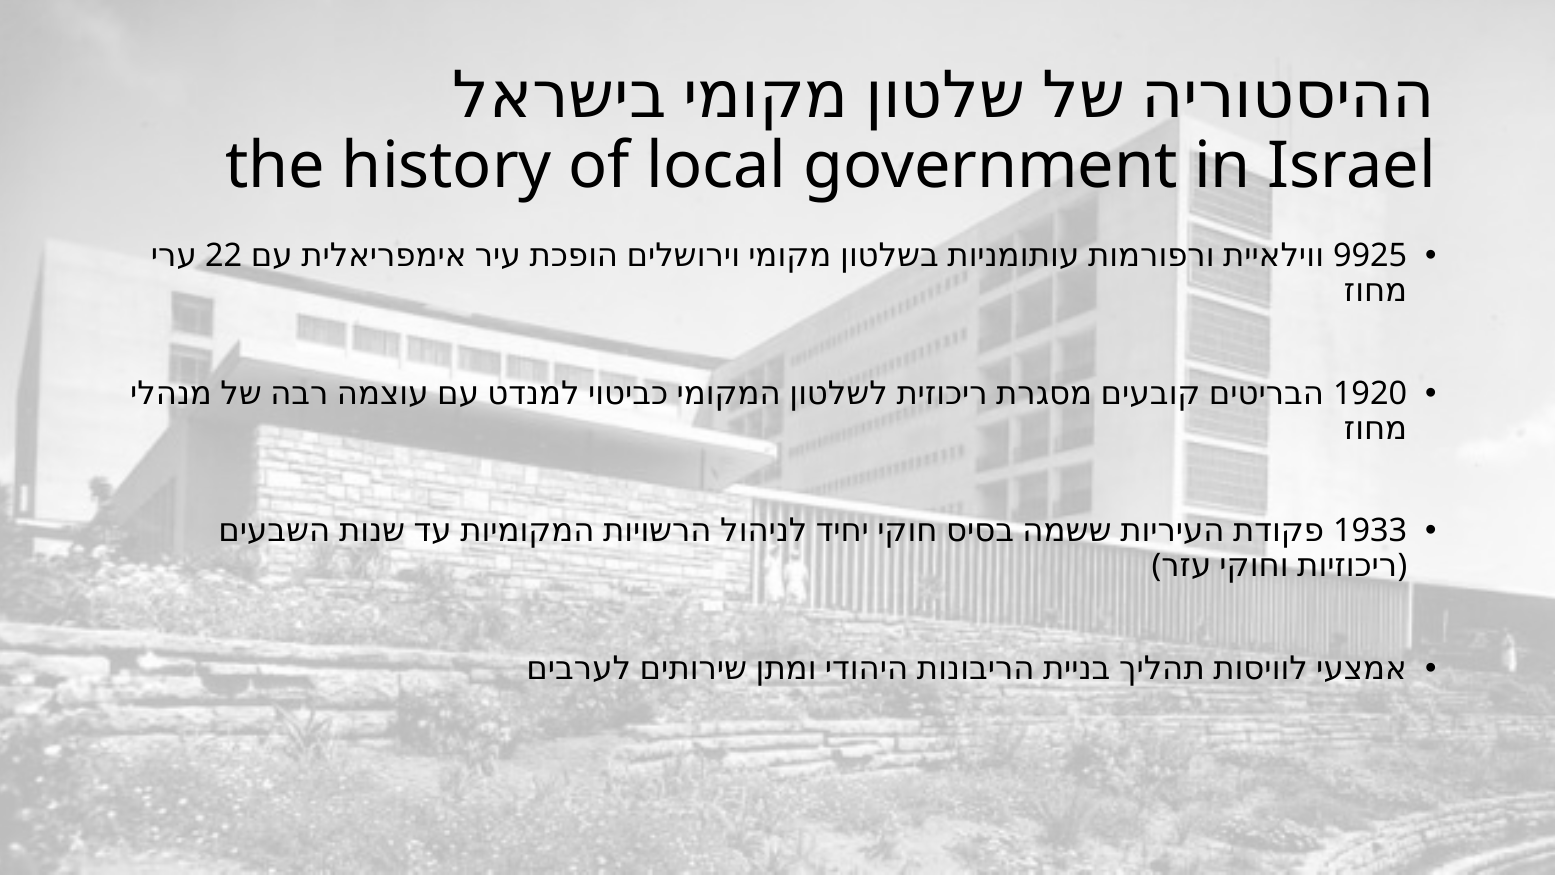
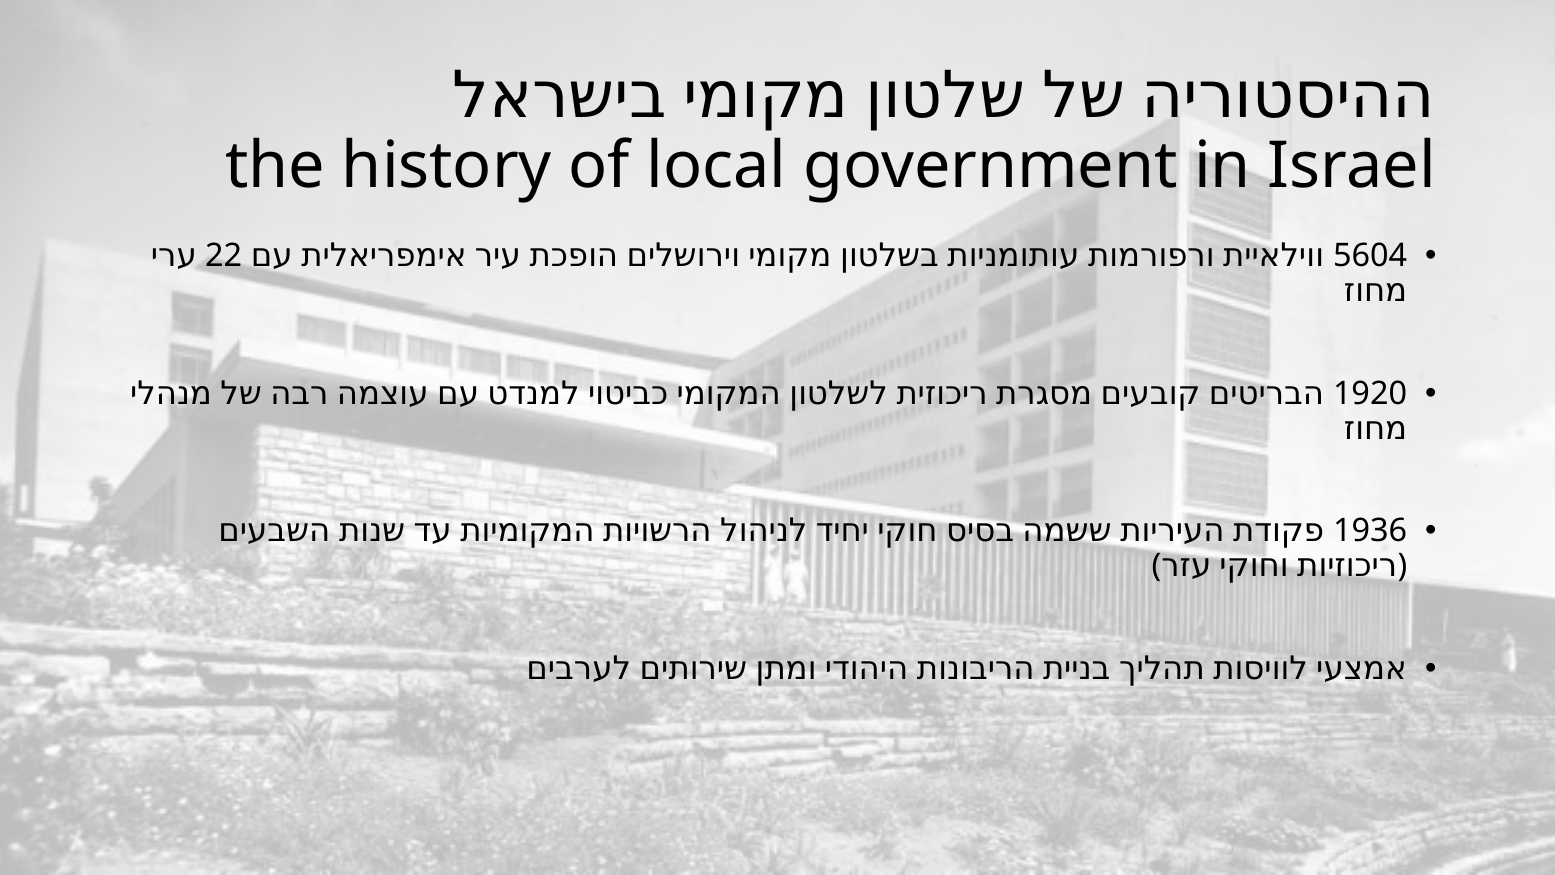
9925: 9925 -> 5604 (1370, 256)
1933: 1933 -> 1936 (1370, 531)
